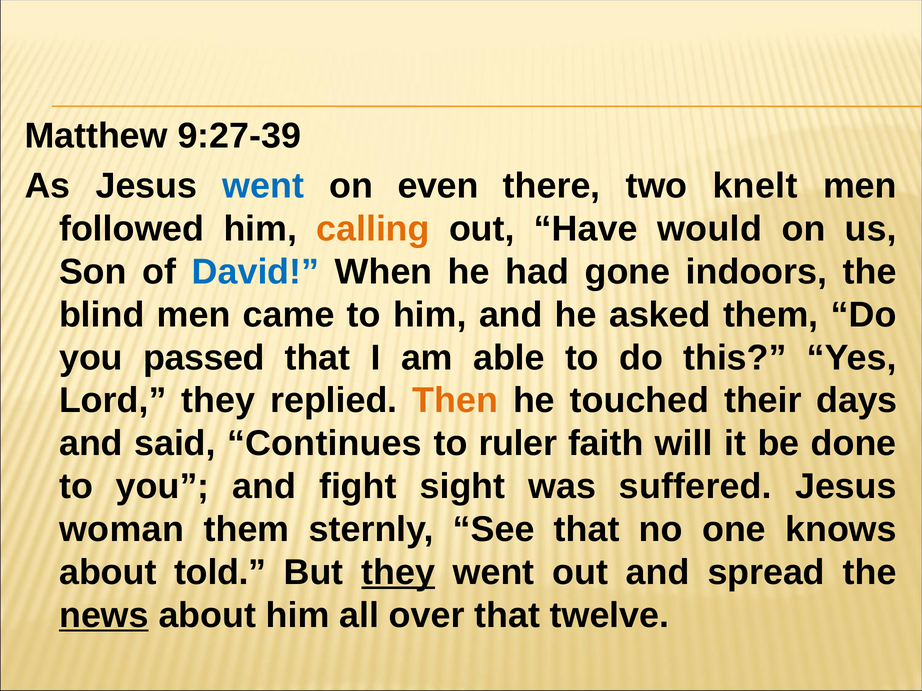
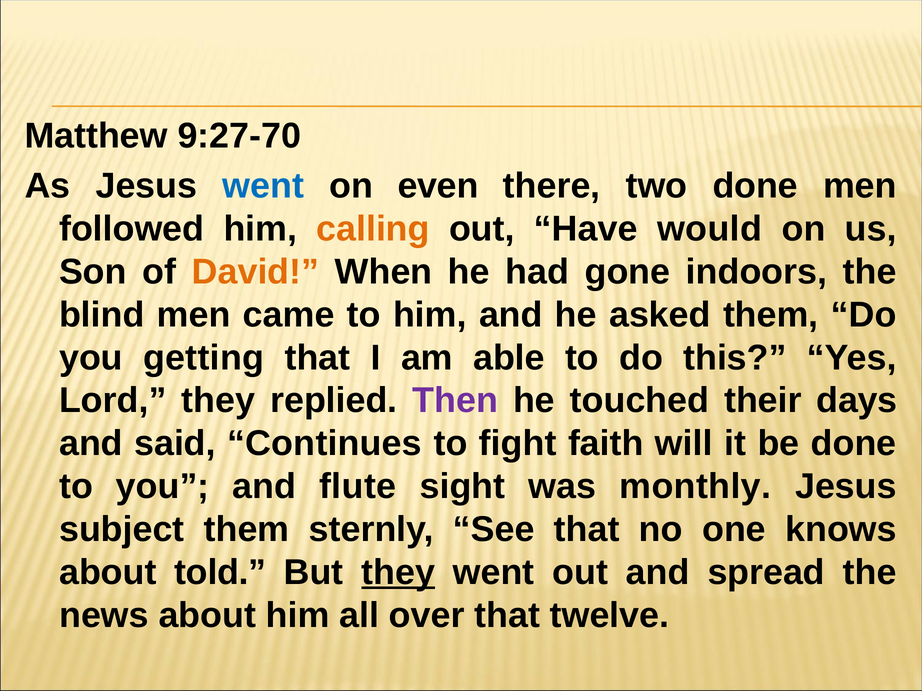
9:27-39: 9:27-39 -> 9:27-70 (239, 136)
two knelt: knelt -> done (755, 186)
David colour: blue -> orange (256, 272)
passed: passed -> getting (204, 358)
Then colour: orange -> purple (455, 401)
ruler: ruler -> fight (518, 444)
fight: fight -> flute (358, 487)
suffered: suffered -> monthly (695, 487)
woman: woman -> subject (122, 530)
news underline: present -> none (104, 616)
